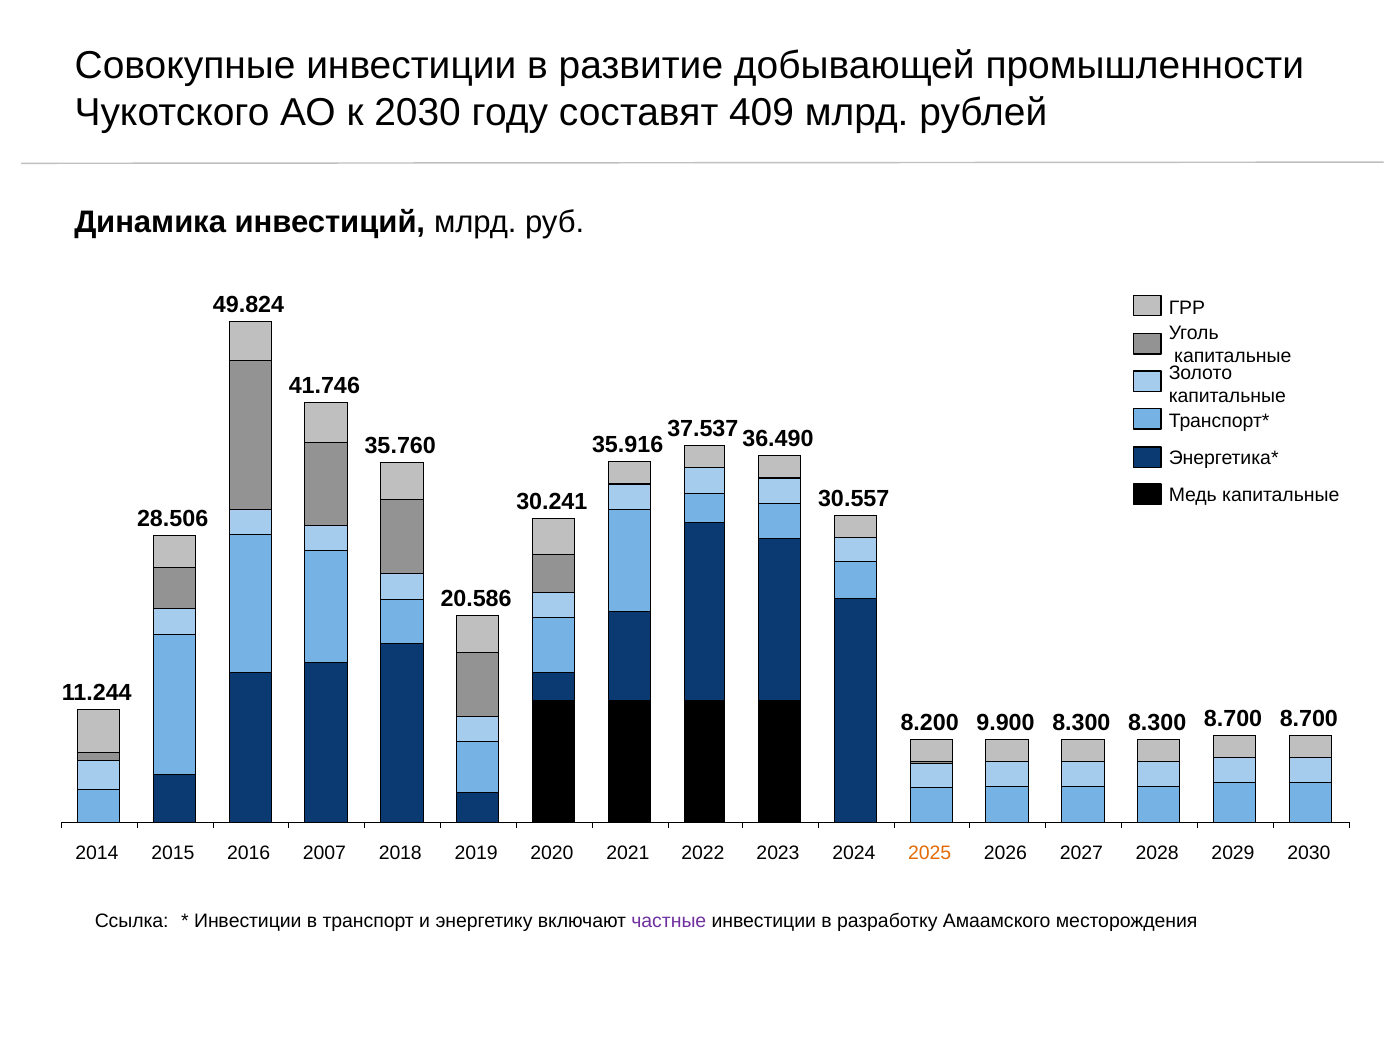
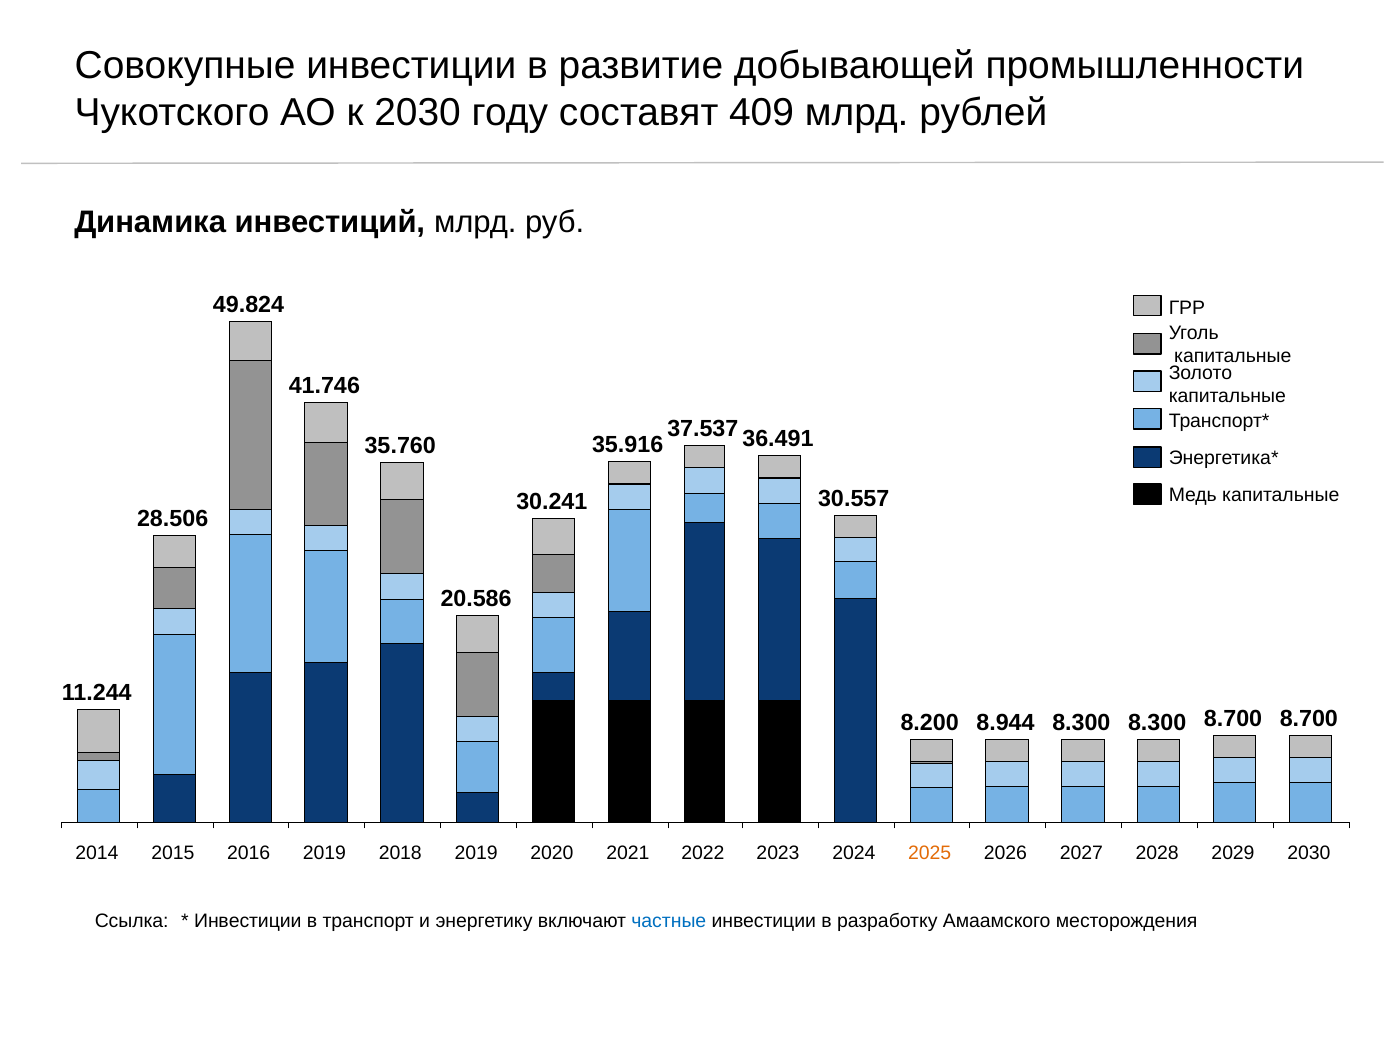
36.490: 36.490 -> 36.491 (778, 439)
9.900: 9.900 -> 8.944 (1006, 723)
2007: 2007 -> 2019 (324, 854)
частные colour: purple -> blue (669, 921)
